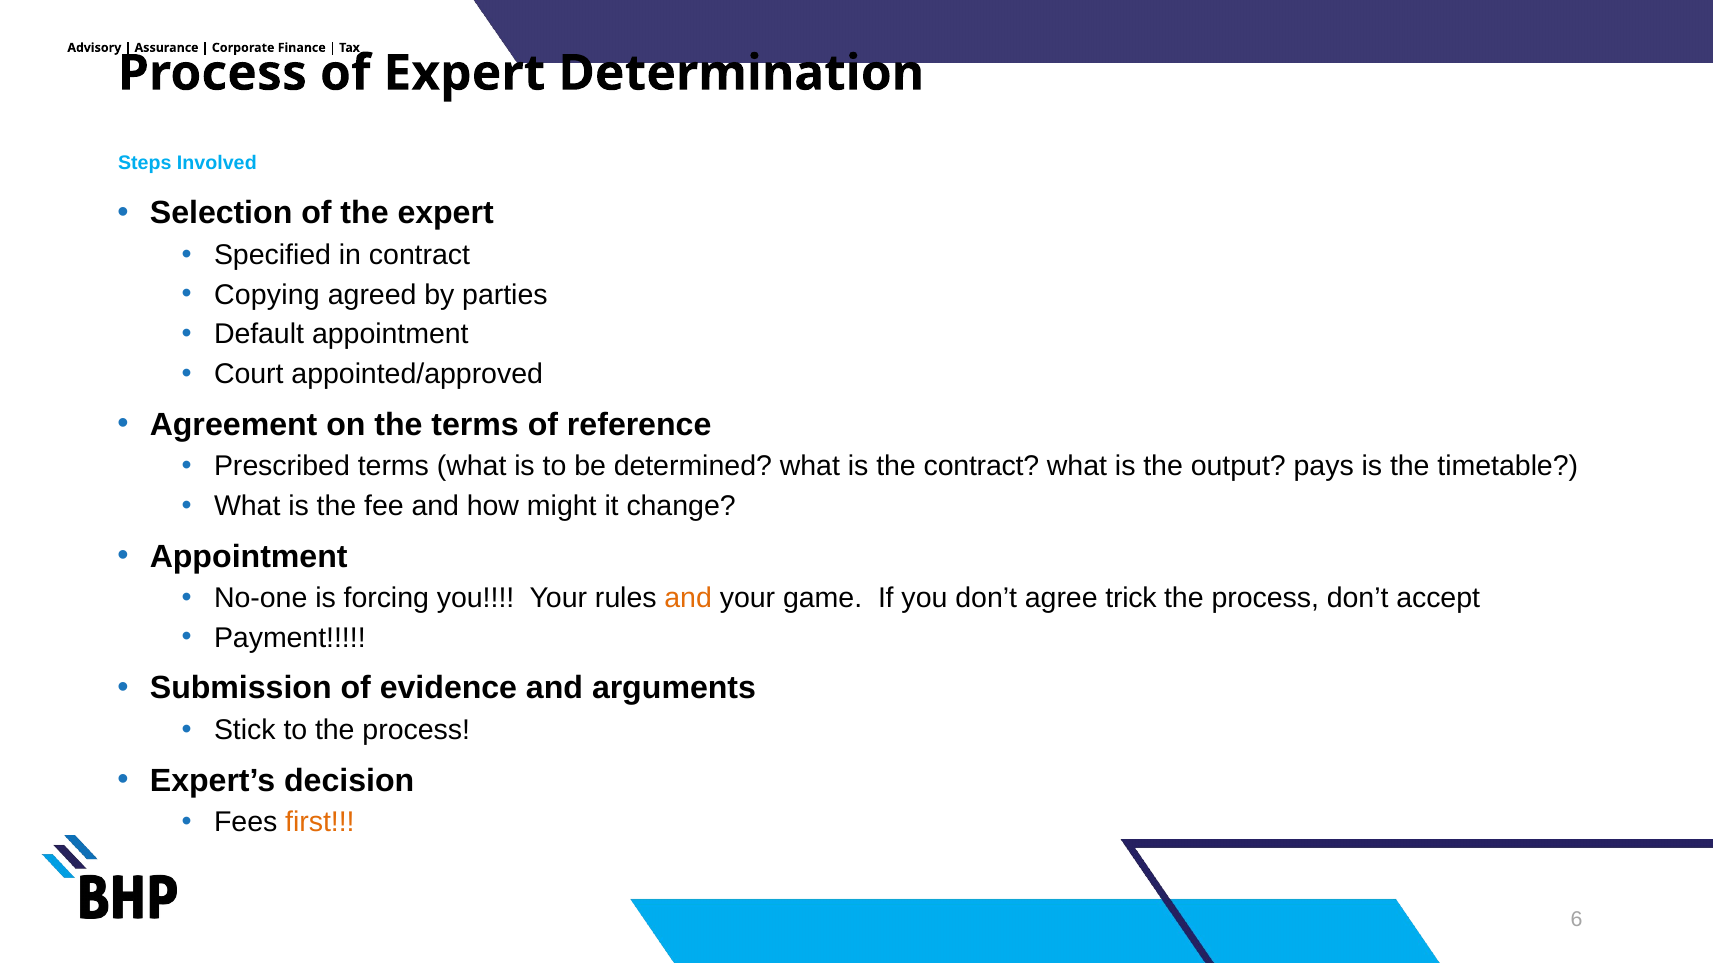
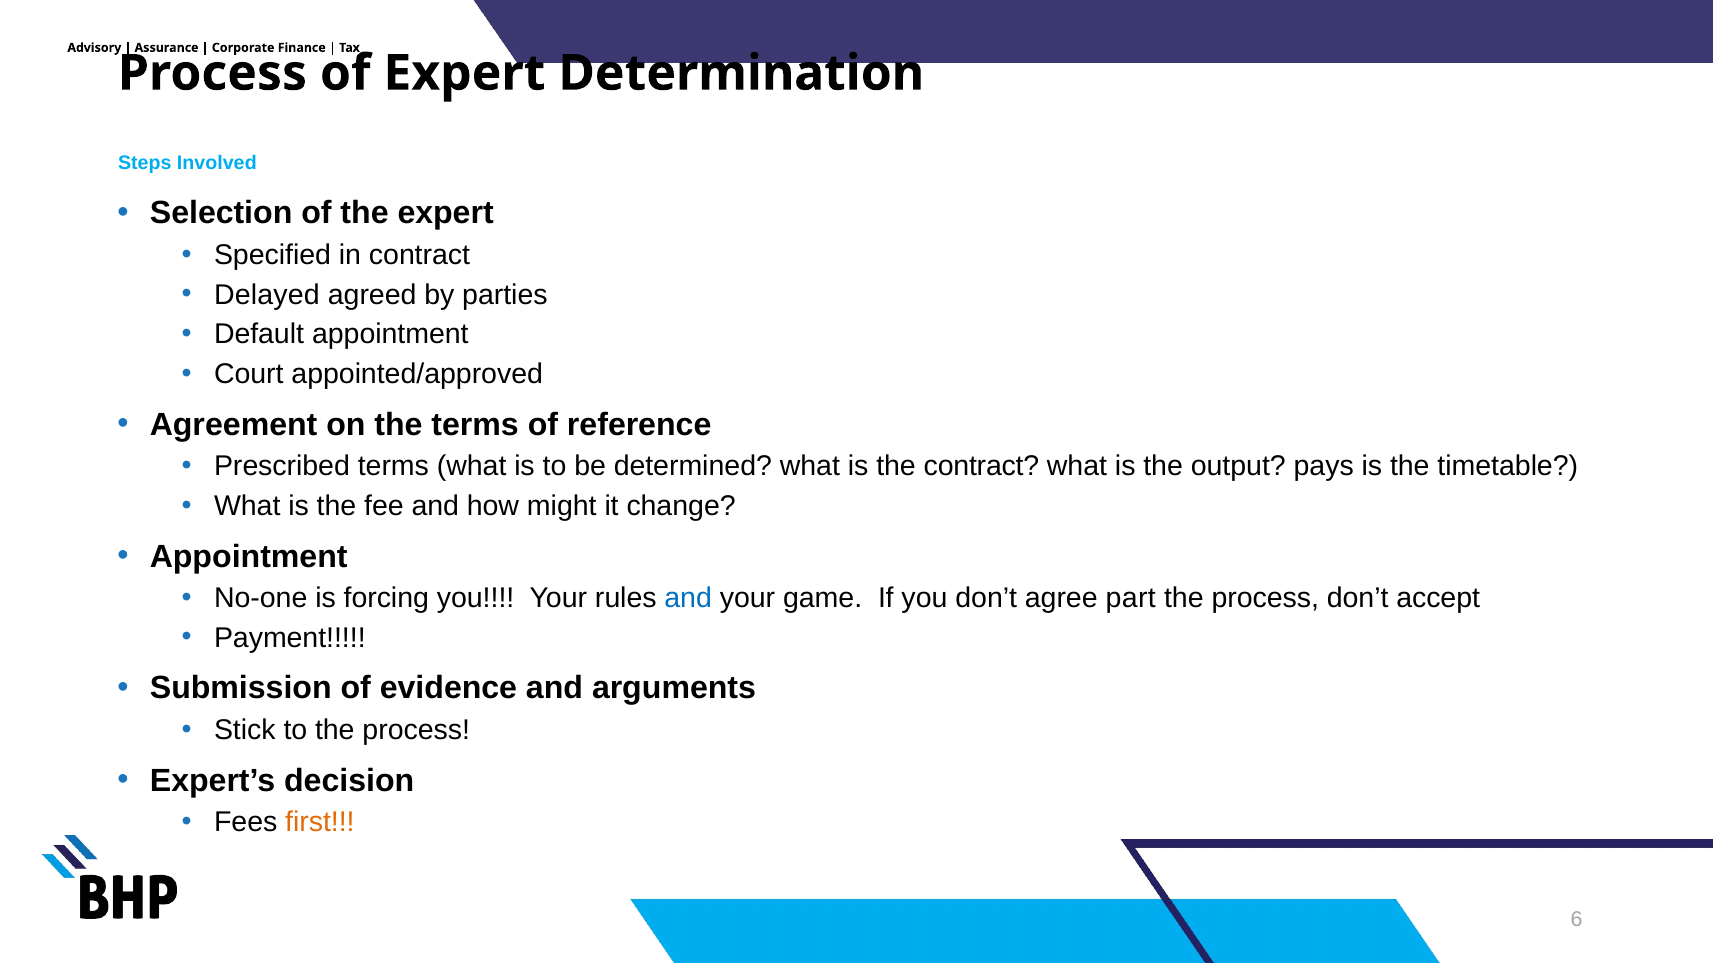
Copying: Copying -> Delayed (267, 295)
and colour: orange -> blue (688, 598)
trick: trick -> part (1131, 598)
